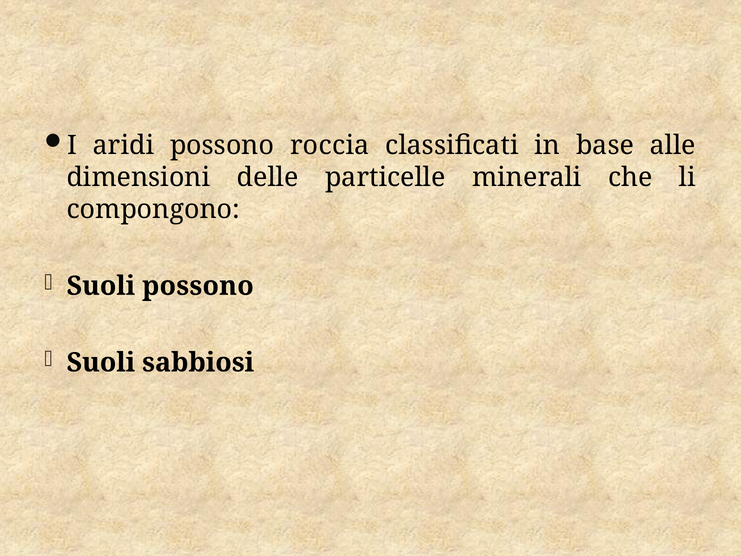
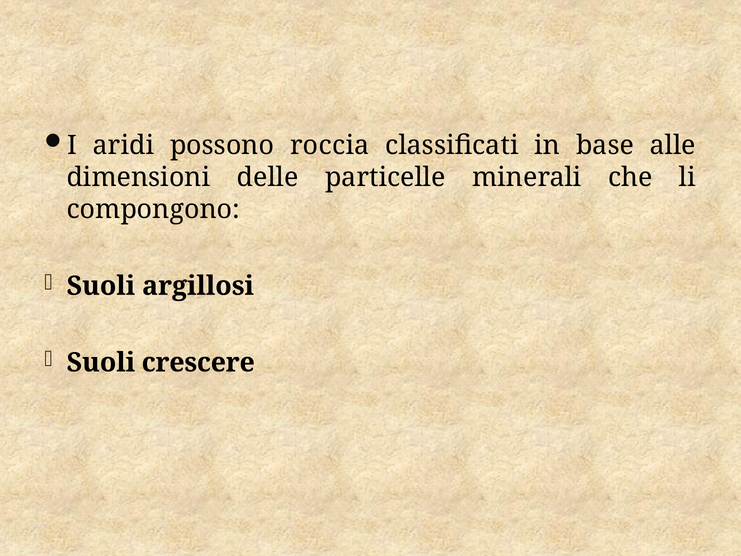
Suoli possono: possono -> argillosi (198, 286)
sabbiosi: sabbiosi -> crescere (198, 362)
